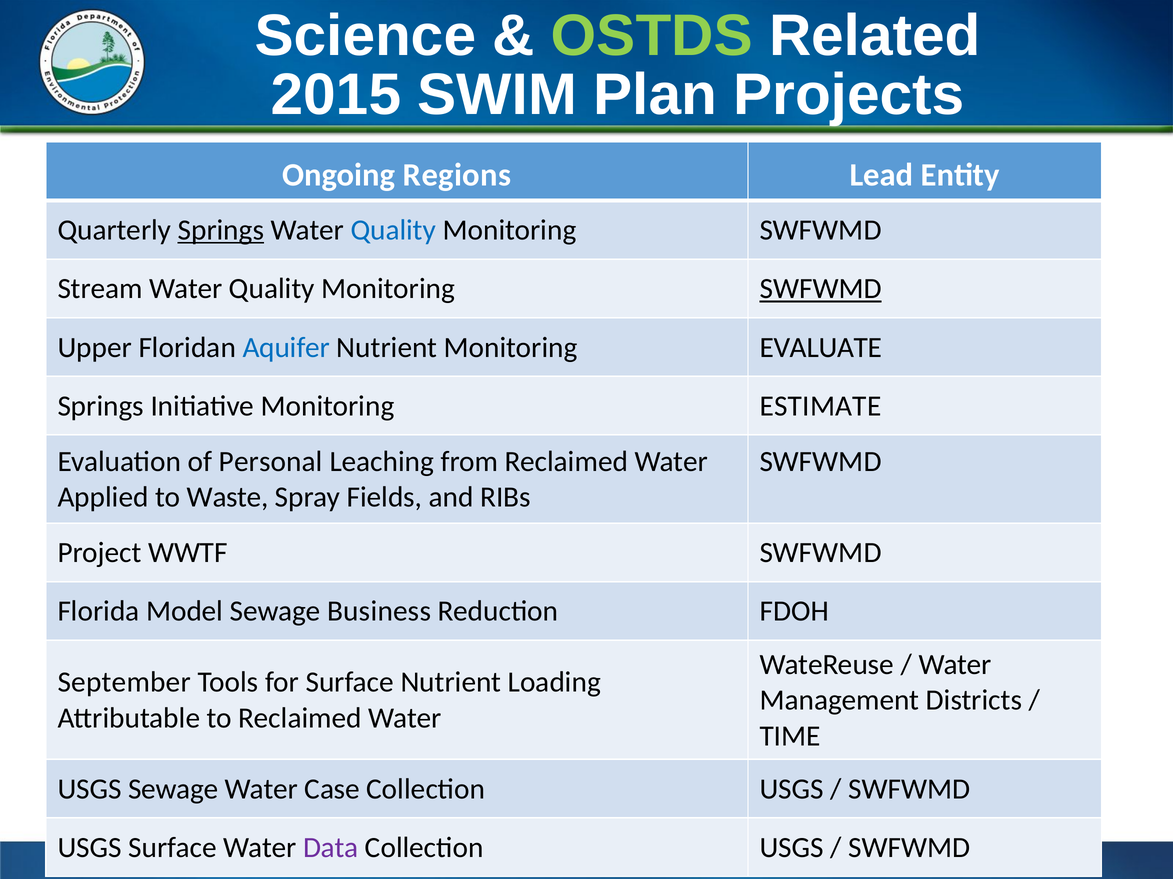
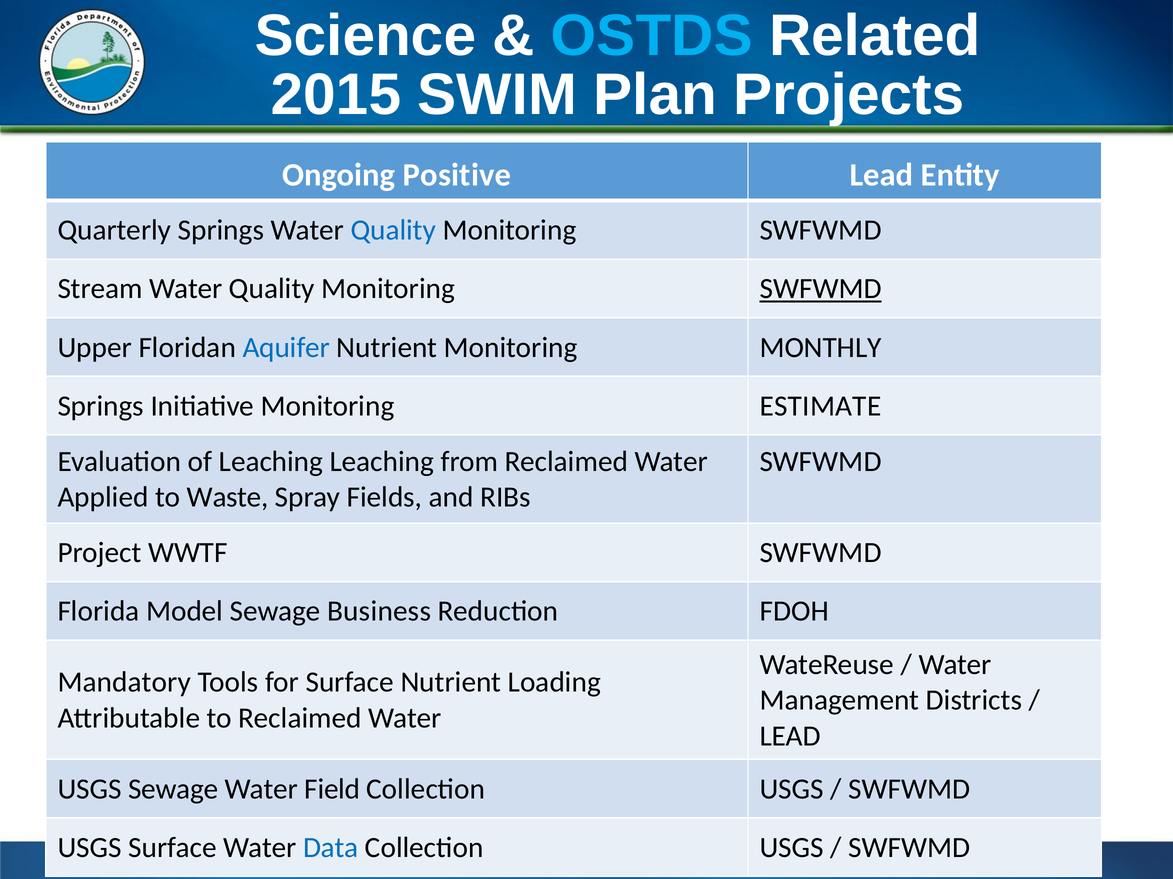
OSTDS colour: light green -> light blue (652, 36)
Regions: Regions -> Positive (457, 175)
Springs underline: present -> none (221, 230)
EVALUATE: EVALUATE -> MONTHLY (821, 348)
of Personal: Personal -> Leaching (271, 462)
September: September -> Mandatory (124, 683)
TIME: TIME -> LEAD (790, 737)
Case: Case -> Field (332, 790)
Data colour: purple -> blue (331, 848)
